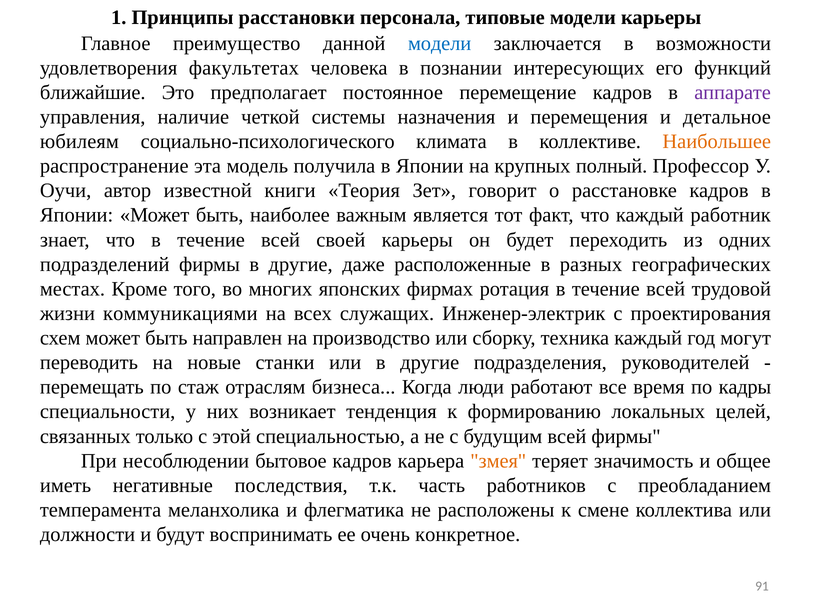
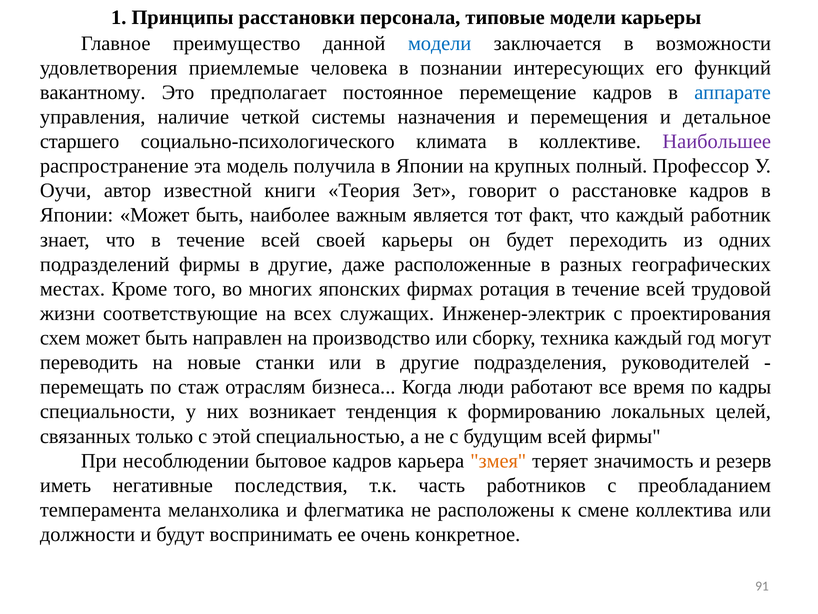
факультетах: факультетах -> приемлемые (244, 68)
ближайшие: ближайшие -> вакантному (93, 92)
аппарате colour: purple -> blue (733, 92)
юбилеям: юбилеям -> старшего (80, 141)
Наибольшее colour: orange -> purple (717, 141)
коммуникациями: коммуникациями -> соответствующие (180, 313)
общее: общее -> резерв (744, 460)
